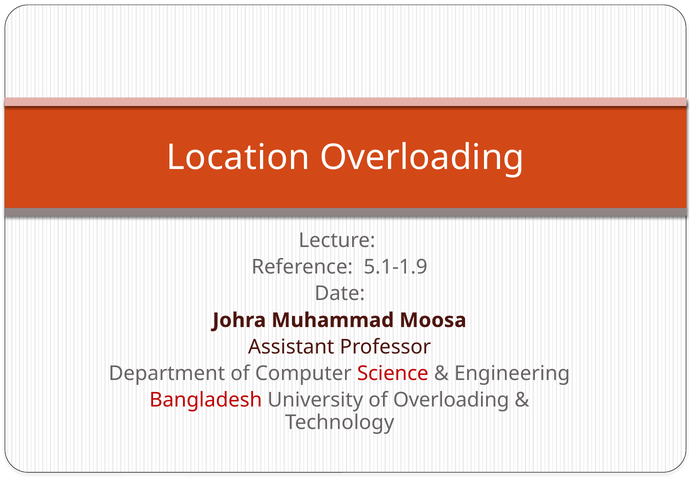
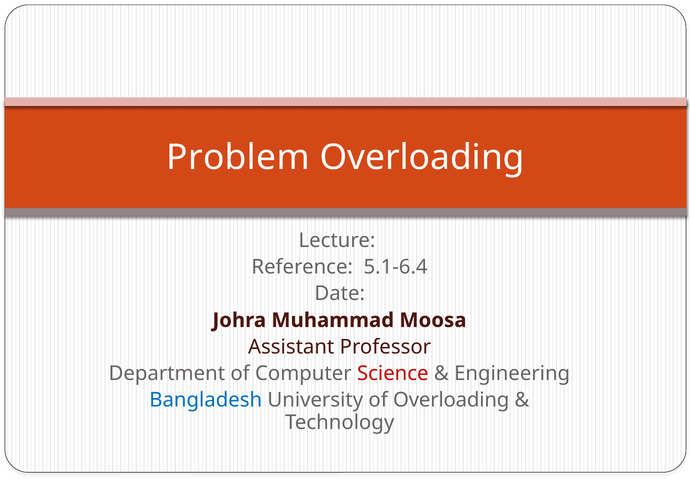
Location: Location -> Problem (238, 157)
5.1-1.9: 5.1-1.9 -> 5.1-6.4 (396, 267)
Bangladesh colour: red -> blue (206, 400)
